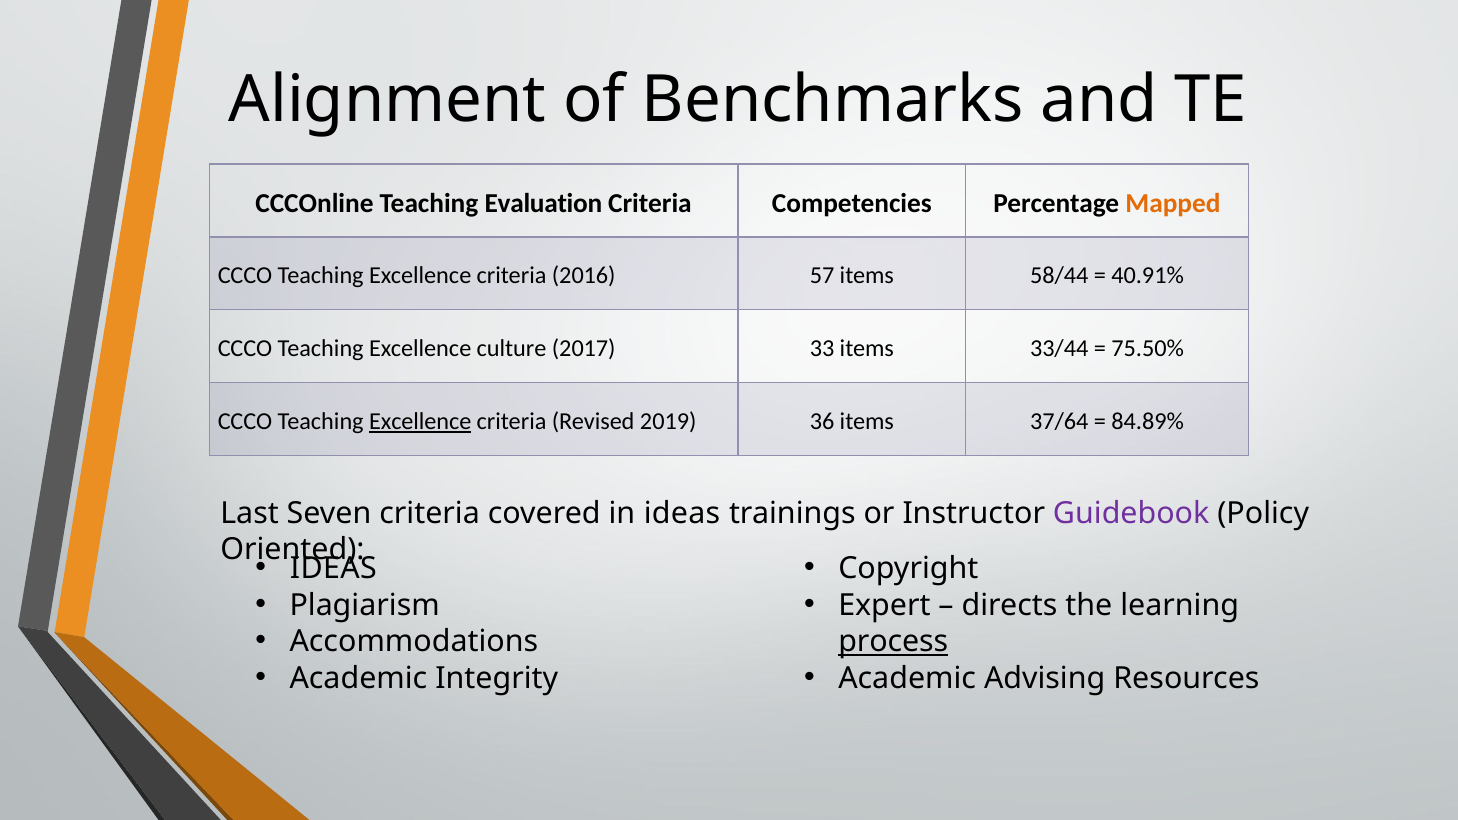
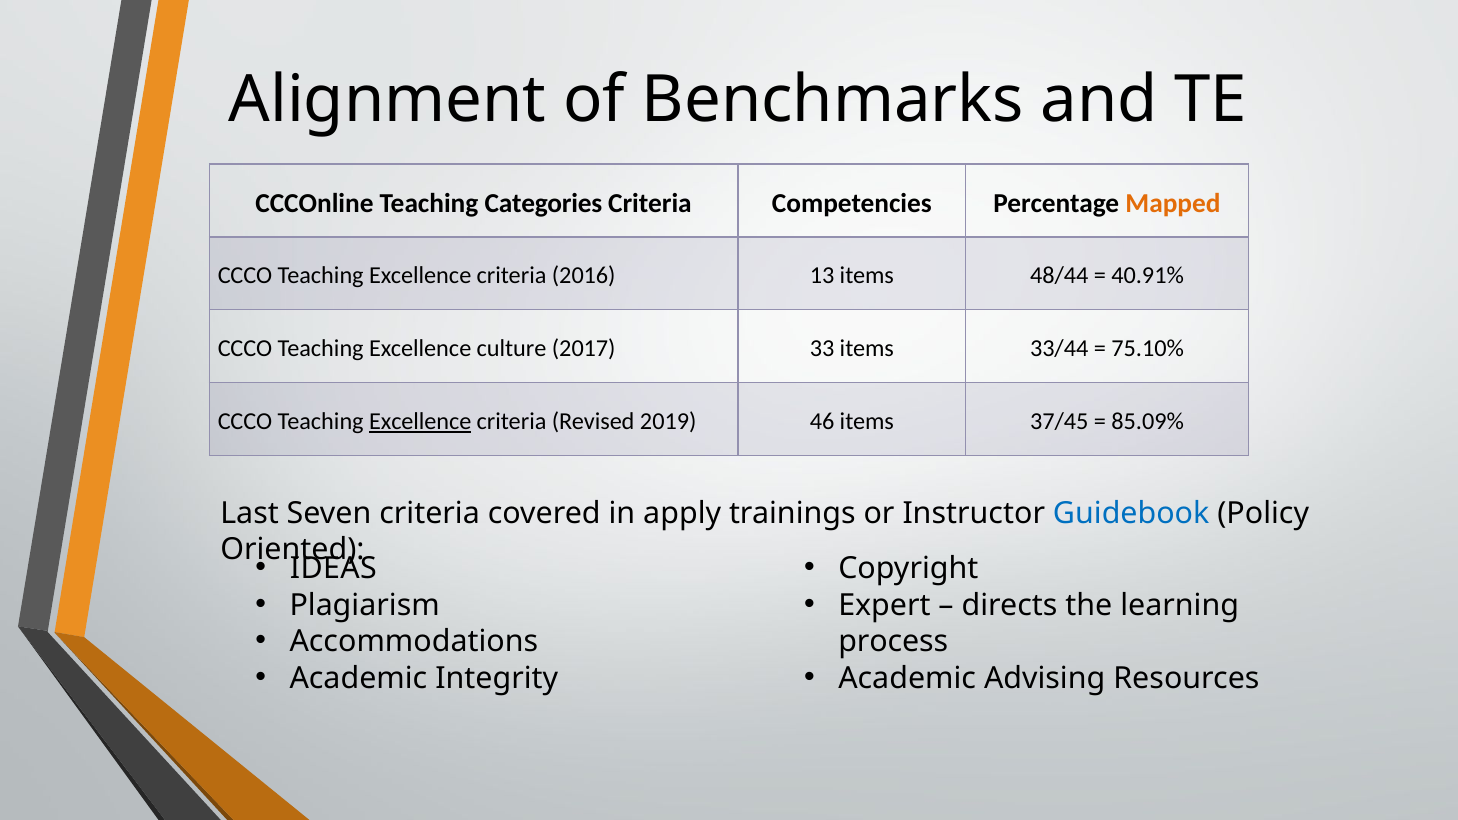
Evaluation: Evaluation -> Categories (543, 203)
57: 57 -> 13 (822, 276)
58/44: 58/44 -> 48/44 (1059, 276)
75.50%: 75.50% -> 75.10% (1148, 349)
36: 36 -> 46 (822, 422)
37/64: 37/64 -> 37/45 (1059, 422)
84.89%: 84.89% -> 85.09% (1148, 422)
in ideas: ideas -> apply (682, 513)
Guidebook colour: purple -> blue (1131, 513)
process underline: present -> none (893, 642)
